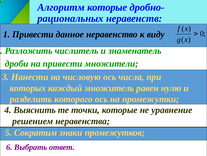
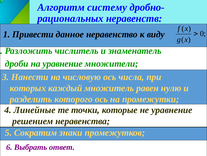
Алгоритм которые: которые -> систему (107, 7)
на привести: привести -> уравнение (63, 63)
Выяснить: Выяснить -> Линейные (35, 110)
